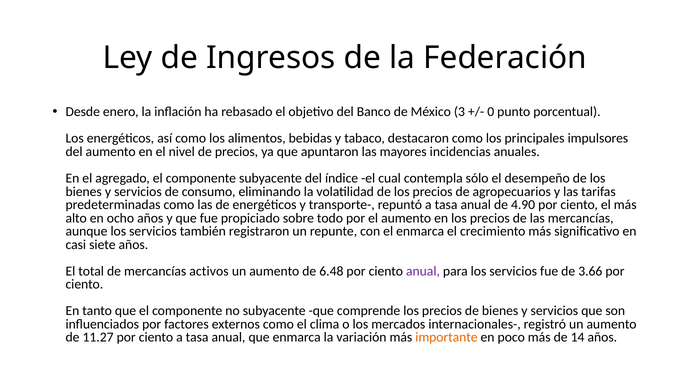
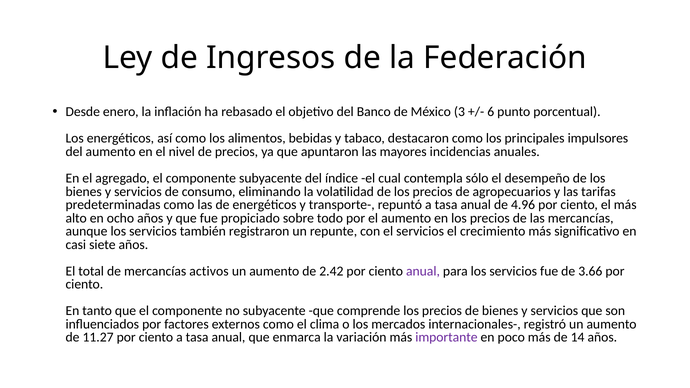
0: 0 -> 6 (491, 112)
4.90: 4.90 -> 4.96 (523, 205)
el enmarca: enmarca -> servicios (420, 231)
6.48: 6.48 -> 2.42 (331, 271)
importante colour: orange -> purple (446, 337)
